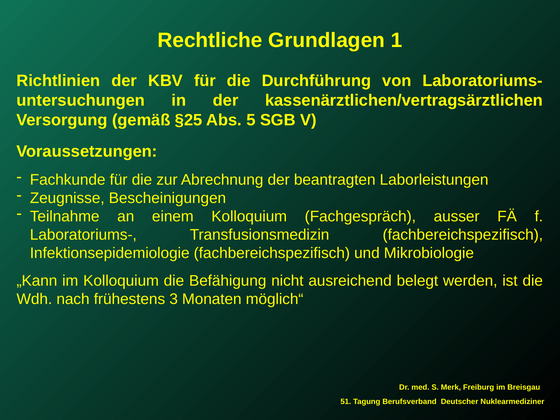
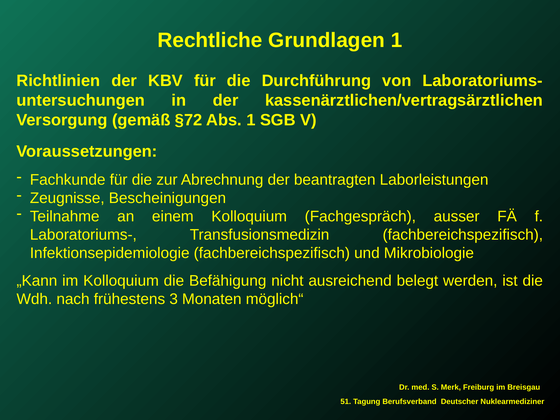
§25: §25 -> §72 (189, 120)
Abs 5: 5 -> 1 (251, 120)
